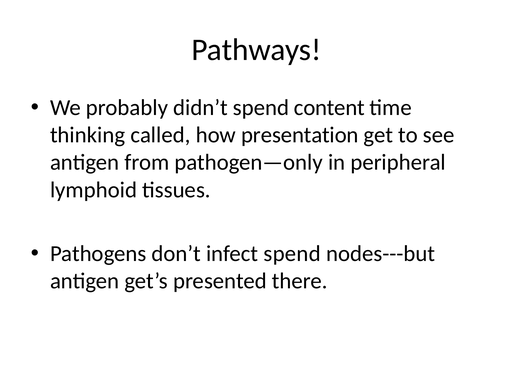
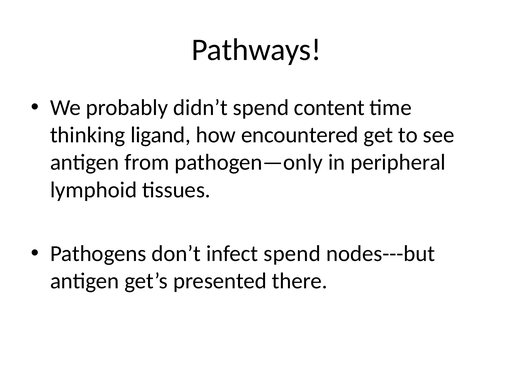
called: called -> ligand (161, 135)
presentation: presentation -> encountered (300, 135)
